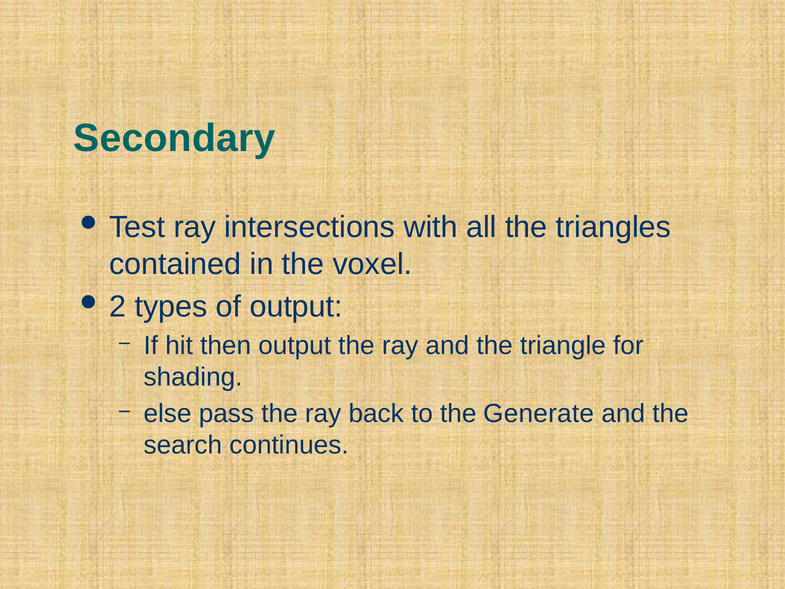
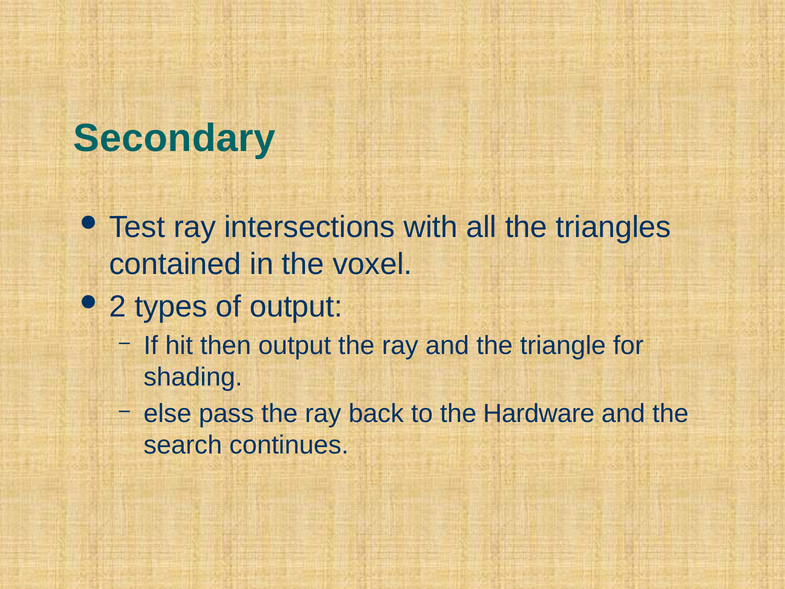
Generate: Generate -> Hardware (539, 414)
